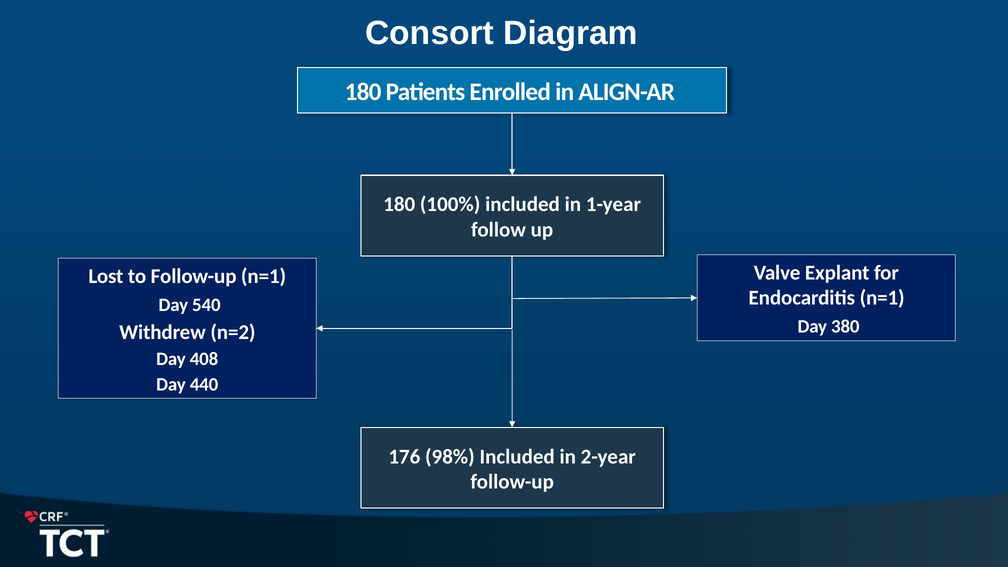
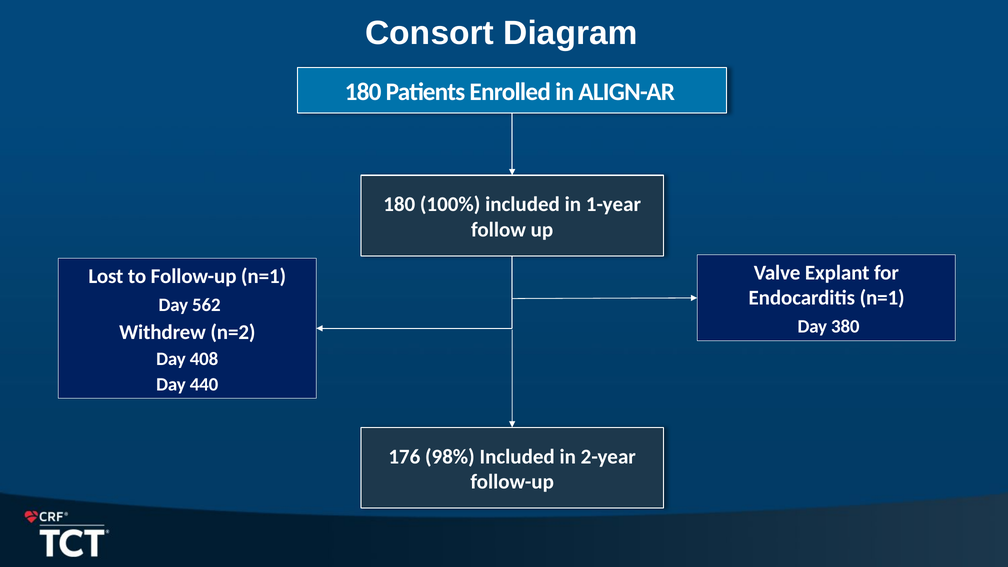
540: 540 -> 562 (206, 305)
